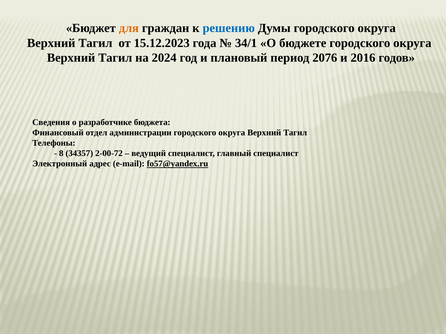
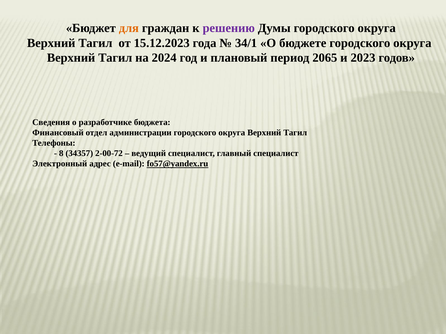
решению colour: blue -> purple (229, 28)
2076: 2076 -> 2065 (325, 58)
2016: 2016 -> 2023 (363, 58)
